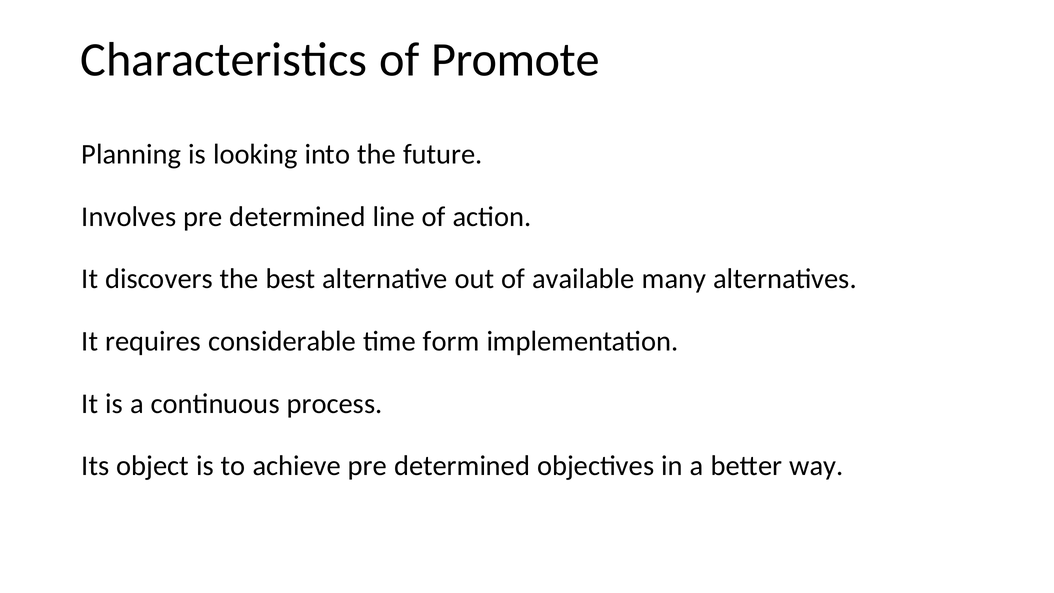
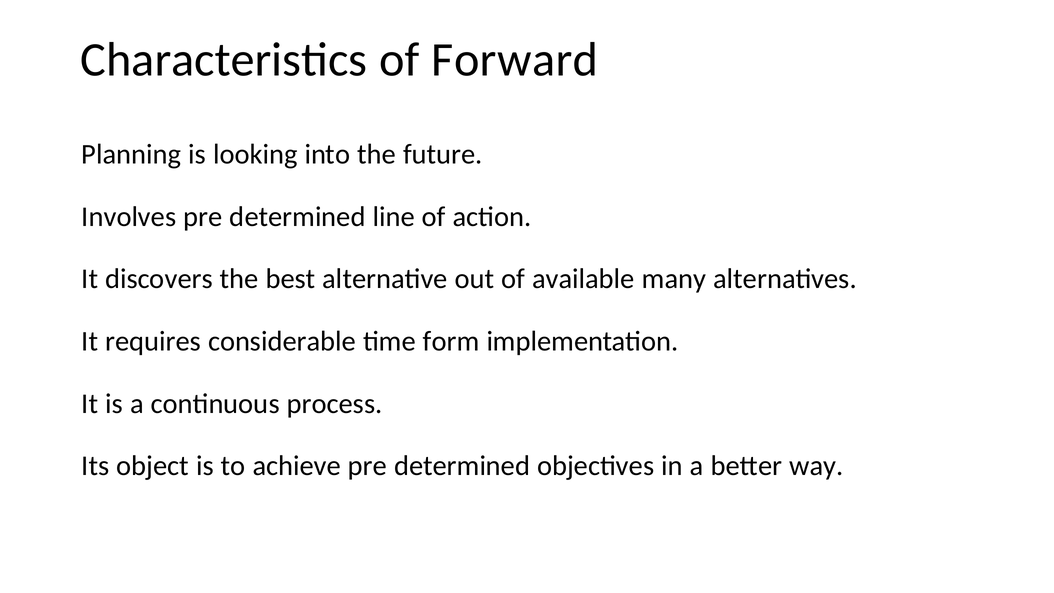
Promote: Promote -> Forward (515, 60)
